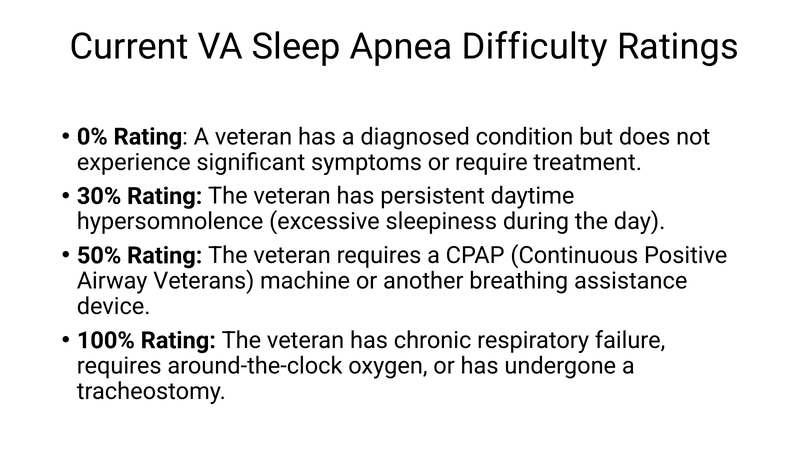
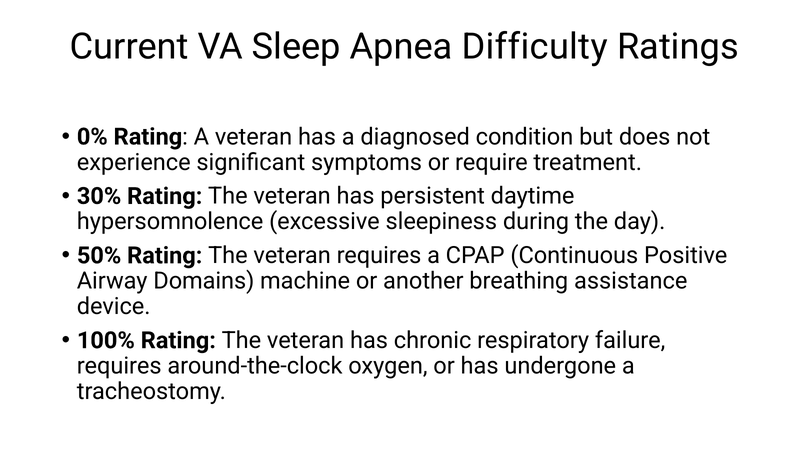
Veterans: Veterans -> Domains (204, 281)
